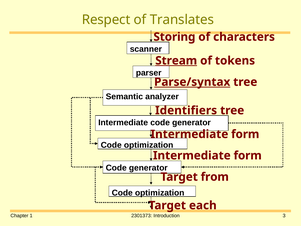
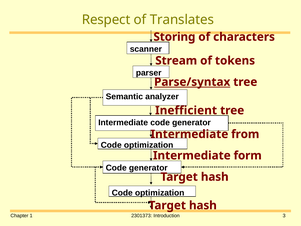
Stream underline: present -> none (176, 61)
Identifiers: Identifiers -> Inefficient (186, 110)
form: form -> from (245, 134)
from: from -> hash (215, 177)
each: each -> hash (203, 205)
